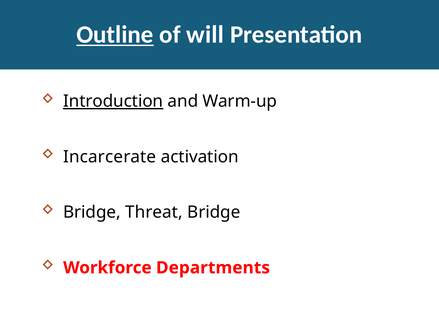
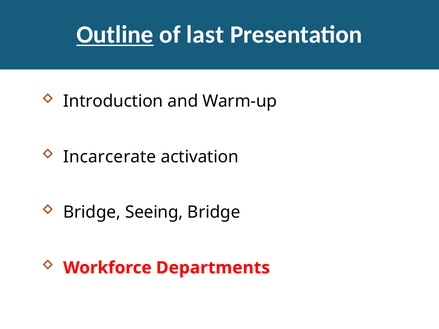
will: will -> last (205, 35)
Introduction underline: present -> none (113, 101)
Threat: Threat -> Seeing (154, 212)
